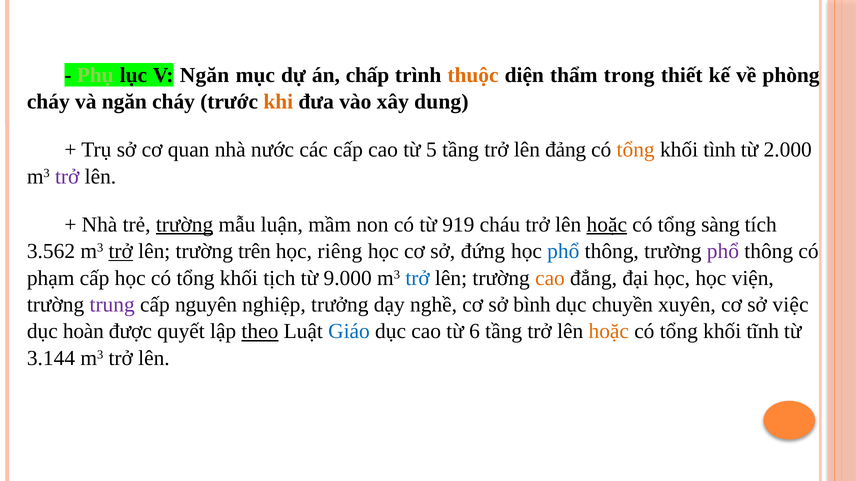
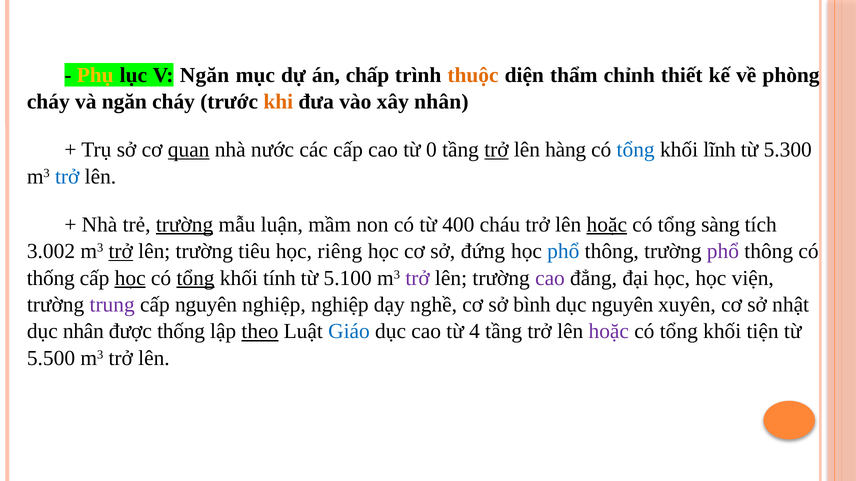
Phụ colour: light green -> yellow (95, 75)
trong: trong -> chỉnh (629, 75)
xây dung: dung -> nhân (441, 102)
quan underline: none -> present (189, 150)
5: 5 -> 0 (431, 150)
trở underline: none -> present (496, 150)
đảng: đảng -> hàng (566, 150)
tổng colour: orange -> blue (636, 150)
tình: tình -> lĩnh (720, 150)
2.000: 2.000 -> 5.300 (788, 150)
trở colour: purple -> blue (67, 177)
919: 919 -> 400 (458, 225)
3.562: 3.562 -> 3.002 (51, 252)
trên: trên -> tiêu (254, 252)
phạm: phạm -> thống (51, 278)
học underline: none -> present (130, 278)
tổng underline: none -> present (196, 278)
tịch: tịch -> tính (279, 278)
9.000: 9.000 -> 5.100 (348, 278)
trở colour: blue -> purple (418, 278)
cao colour: orange -> purple (550, 278)
nghiệp trưởng: trưởng -> nghiệp (340, 305)
dục chuyền: chuyền -> nguyên (622, 305)
việc: việc -> nhật (791, 305)
dục hoàn: hoàn -> nhân (83, 332)
được quyết: quyết -> thống (181, 332)
6: 6 -> 4 (475, 332)
hoặc colour: orange -> purple (609, 332)
tĩnh: tĩnh -> tiện (763, 332)
3.144: 3.144 -> 5.500 (51, 359)
